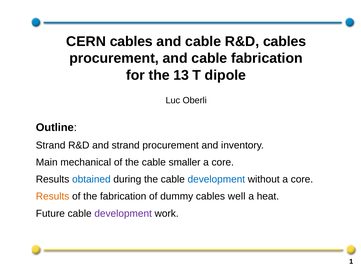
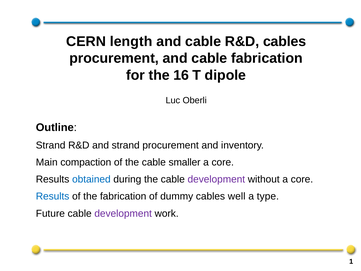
CERN cables: cables -> length (131, 41)
13: 13 -> 16 (181, 75)
mechanical: mechanical -> compaction (86, 162)
development colour: blue -> purple (216, 179)
Results colour: orange -> blue (53, 196)
heat: heat -> type (268, 196)
